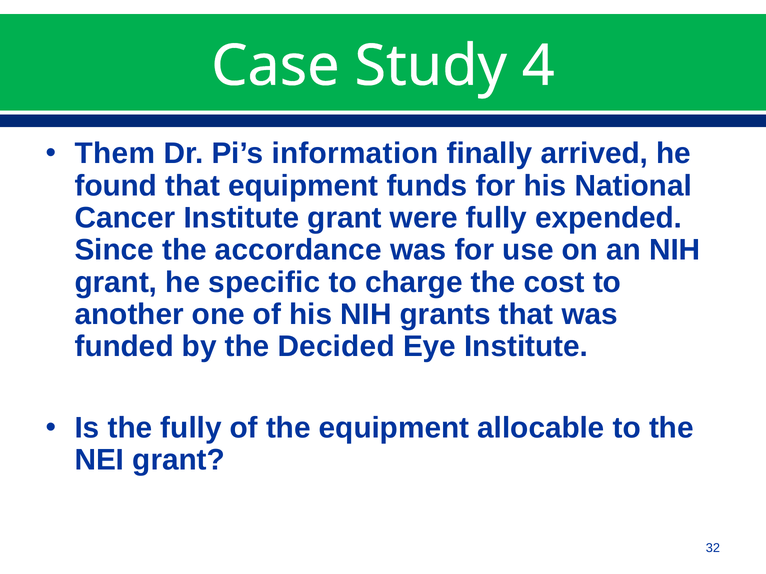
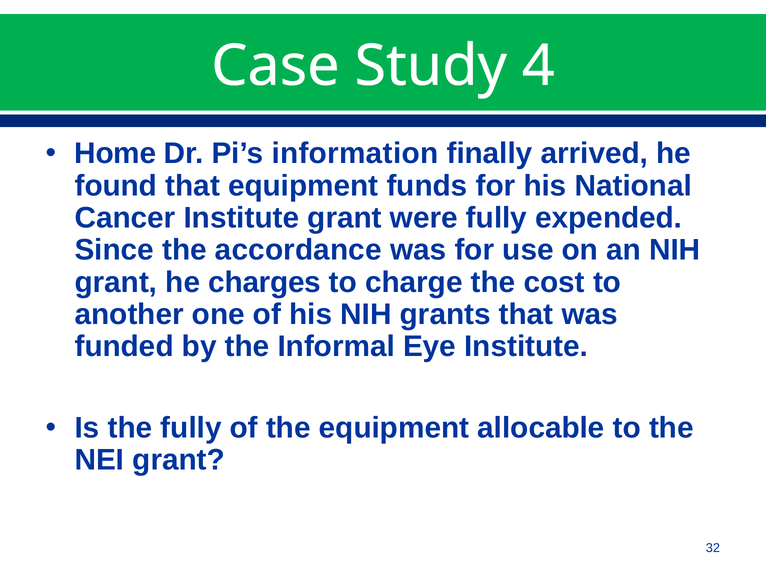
Them: Them -> Home (115, 154)
specific: specific -> charges (265, 283)
Decided: Decided -> Informal (336, 347)
